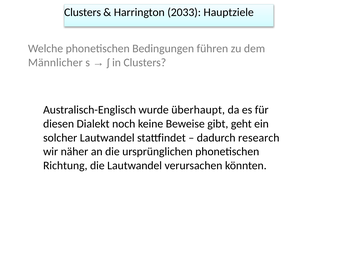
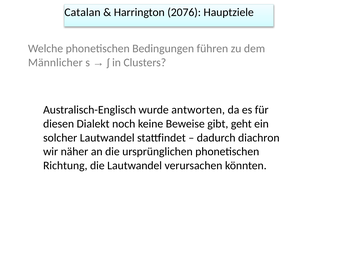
Clusters: Clusters -> Catalan (82, 12)
2033: 2033 -> 2076 (184, 12)
überhaupt: überhaupt -> antworten (198, 110)
research: research -> diachron (259, 138)
